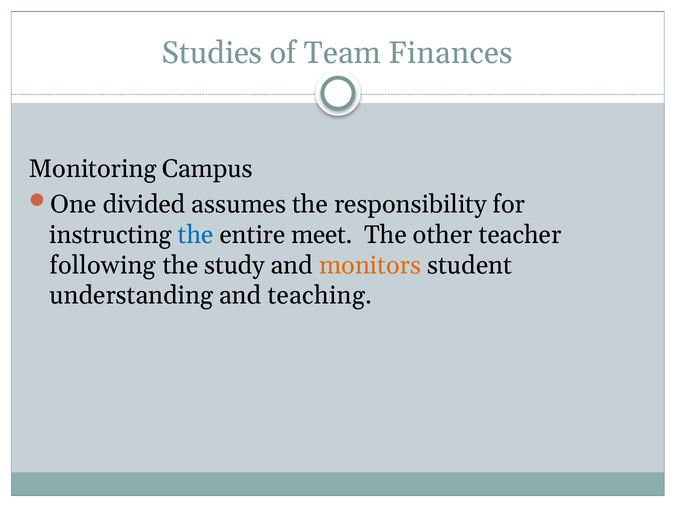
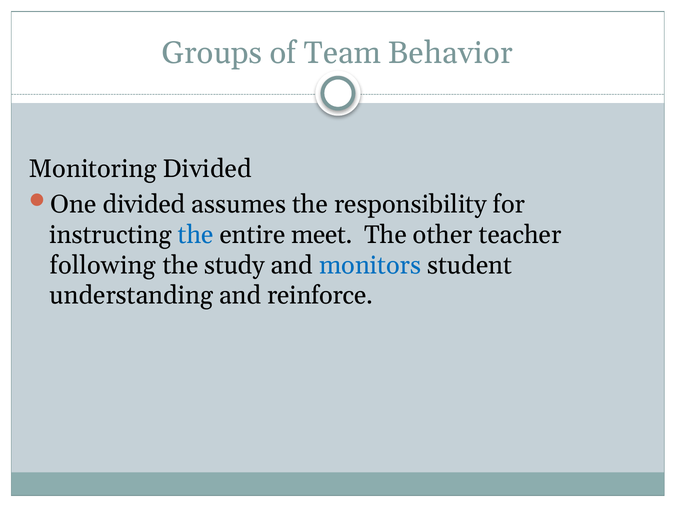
Studies: Studies -> Groups (212, 53)
Finances: Finances -> Behavior (451, 53)
Monitoring Campus: Campus -> Divided (207, 169)
monitors colour: orange -> blue (370, 265)
teaching: teaching -> reinforce (320, 296)
